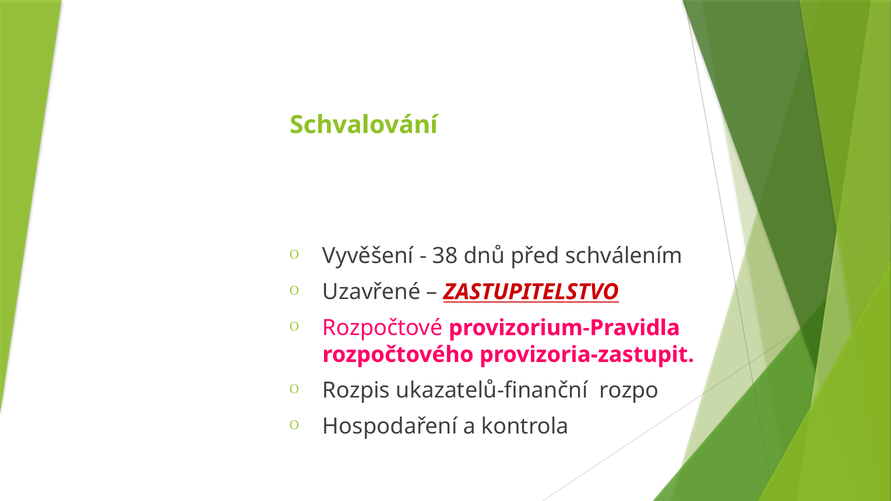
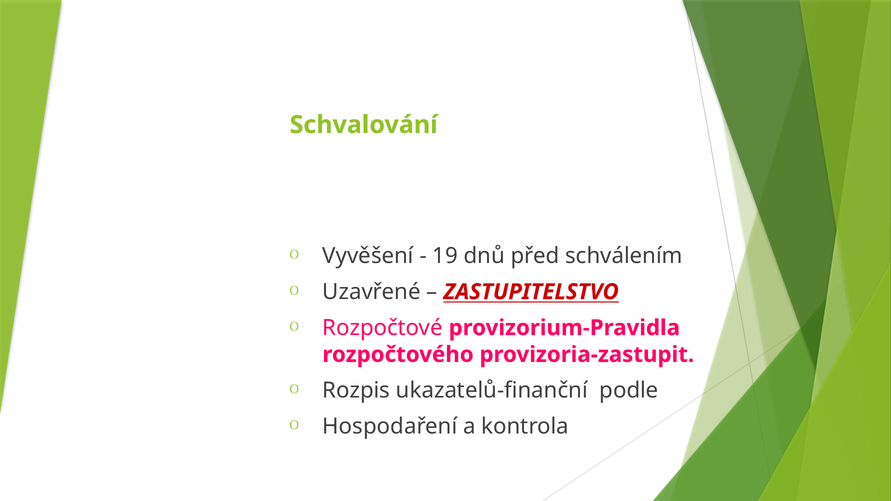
38: 38 -> 19 (445, 256)
rozpo: rozpo -> podle (629, 391)
